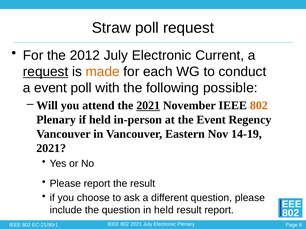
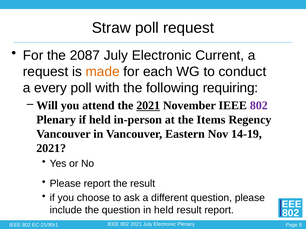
2012: 2012 -> 2087 (85, 56)
request underline: present -> none (46, 72)
a event: event -> every (51, 88)
possible: possible -> requiring (231, 88)
802 colour: orange -> purple (259, 106)
the Event: Event -> Items (211, 120)
